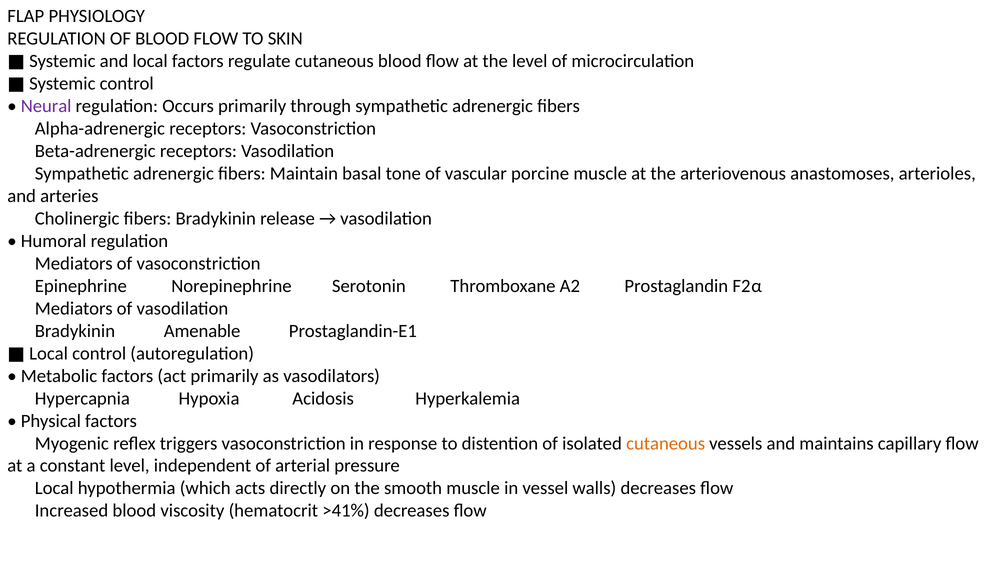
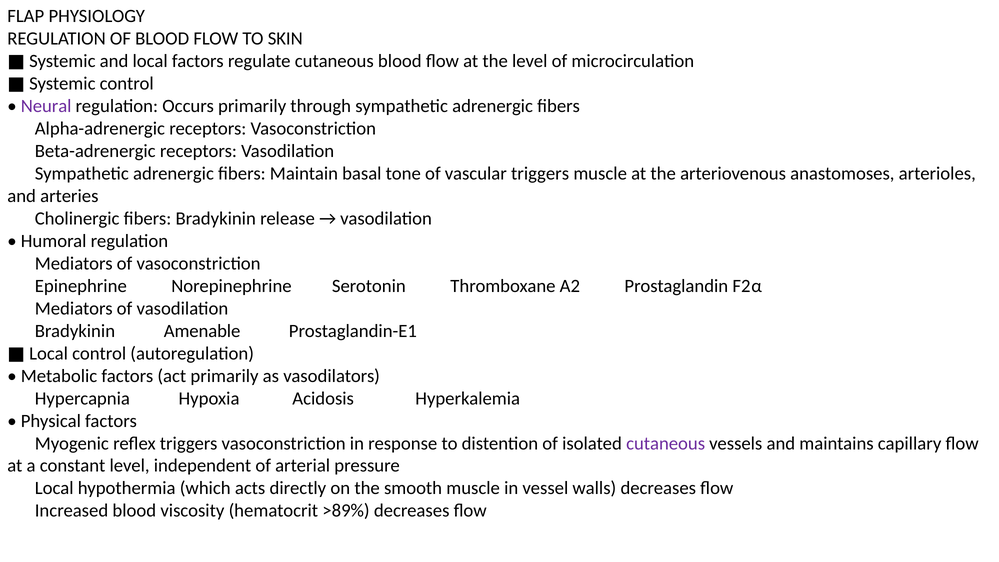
vascular porcine: porcine -> triggers (540, 174)
cutaneous colour: orange -> purple (666, 443)
>41%: >41% -> >89% (346, 511)
